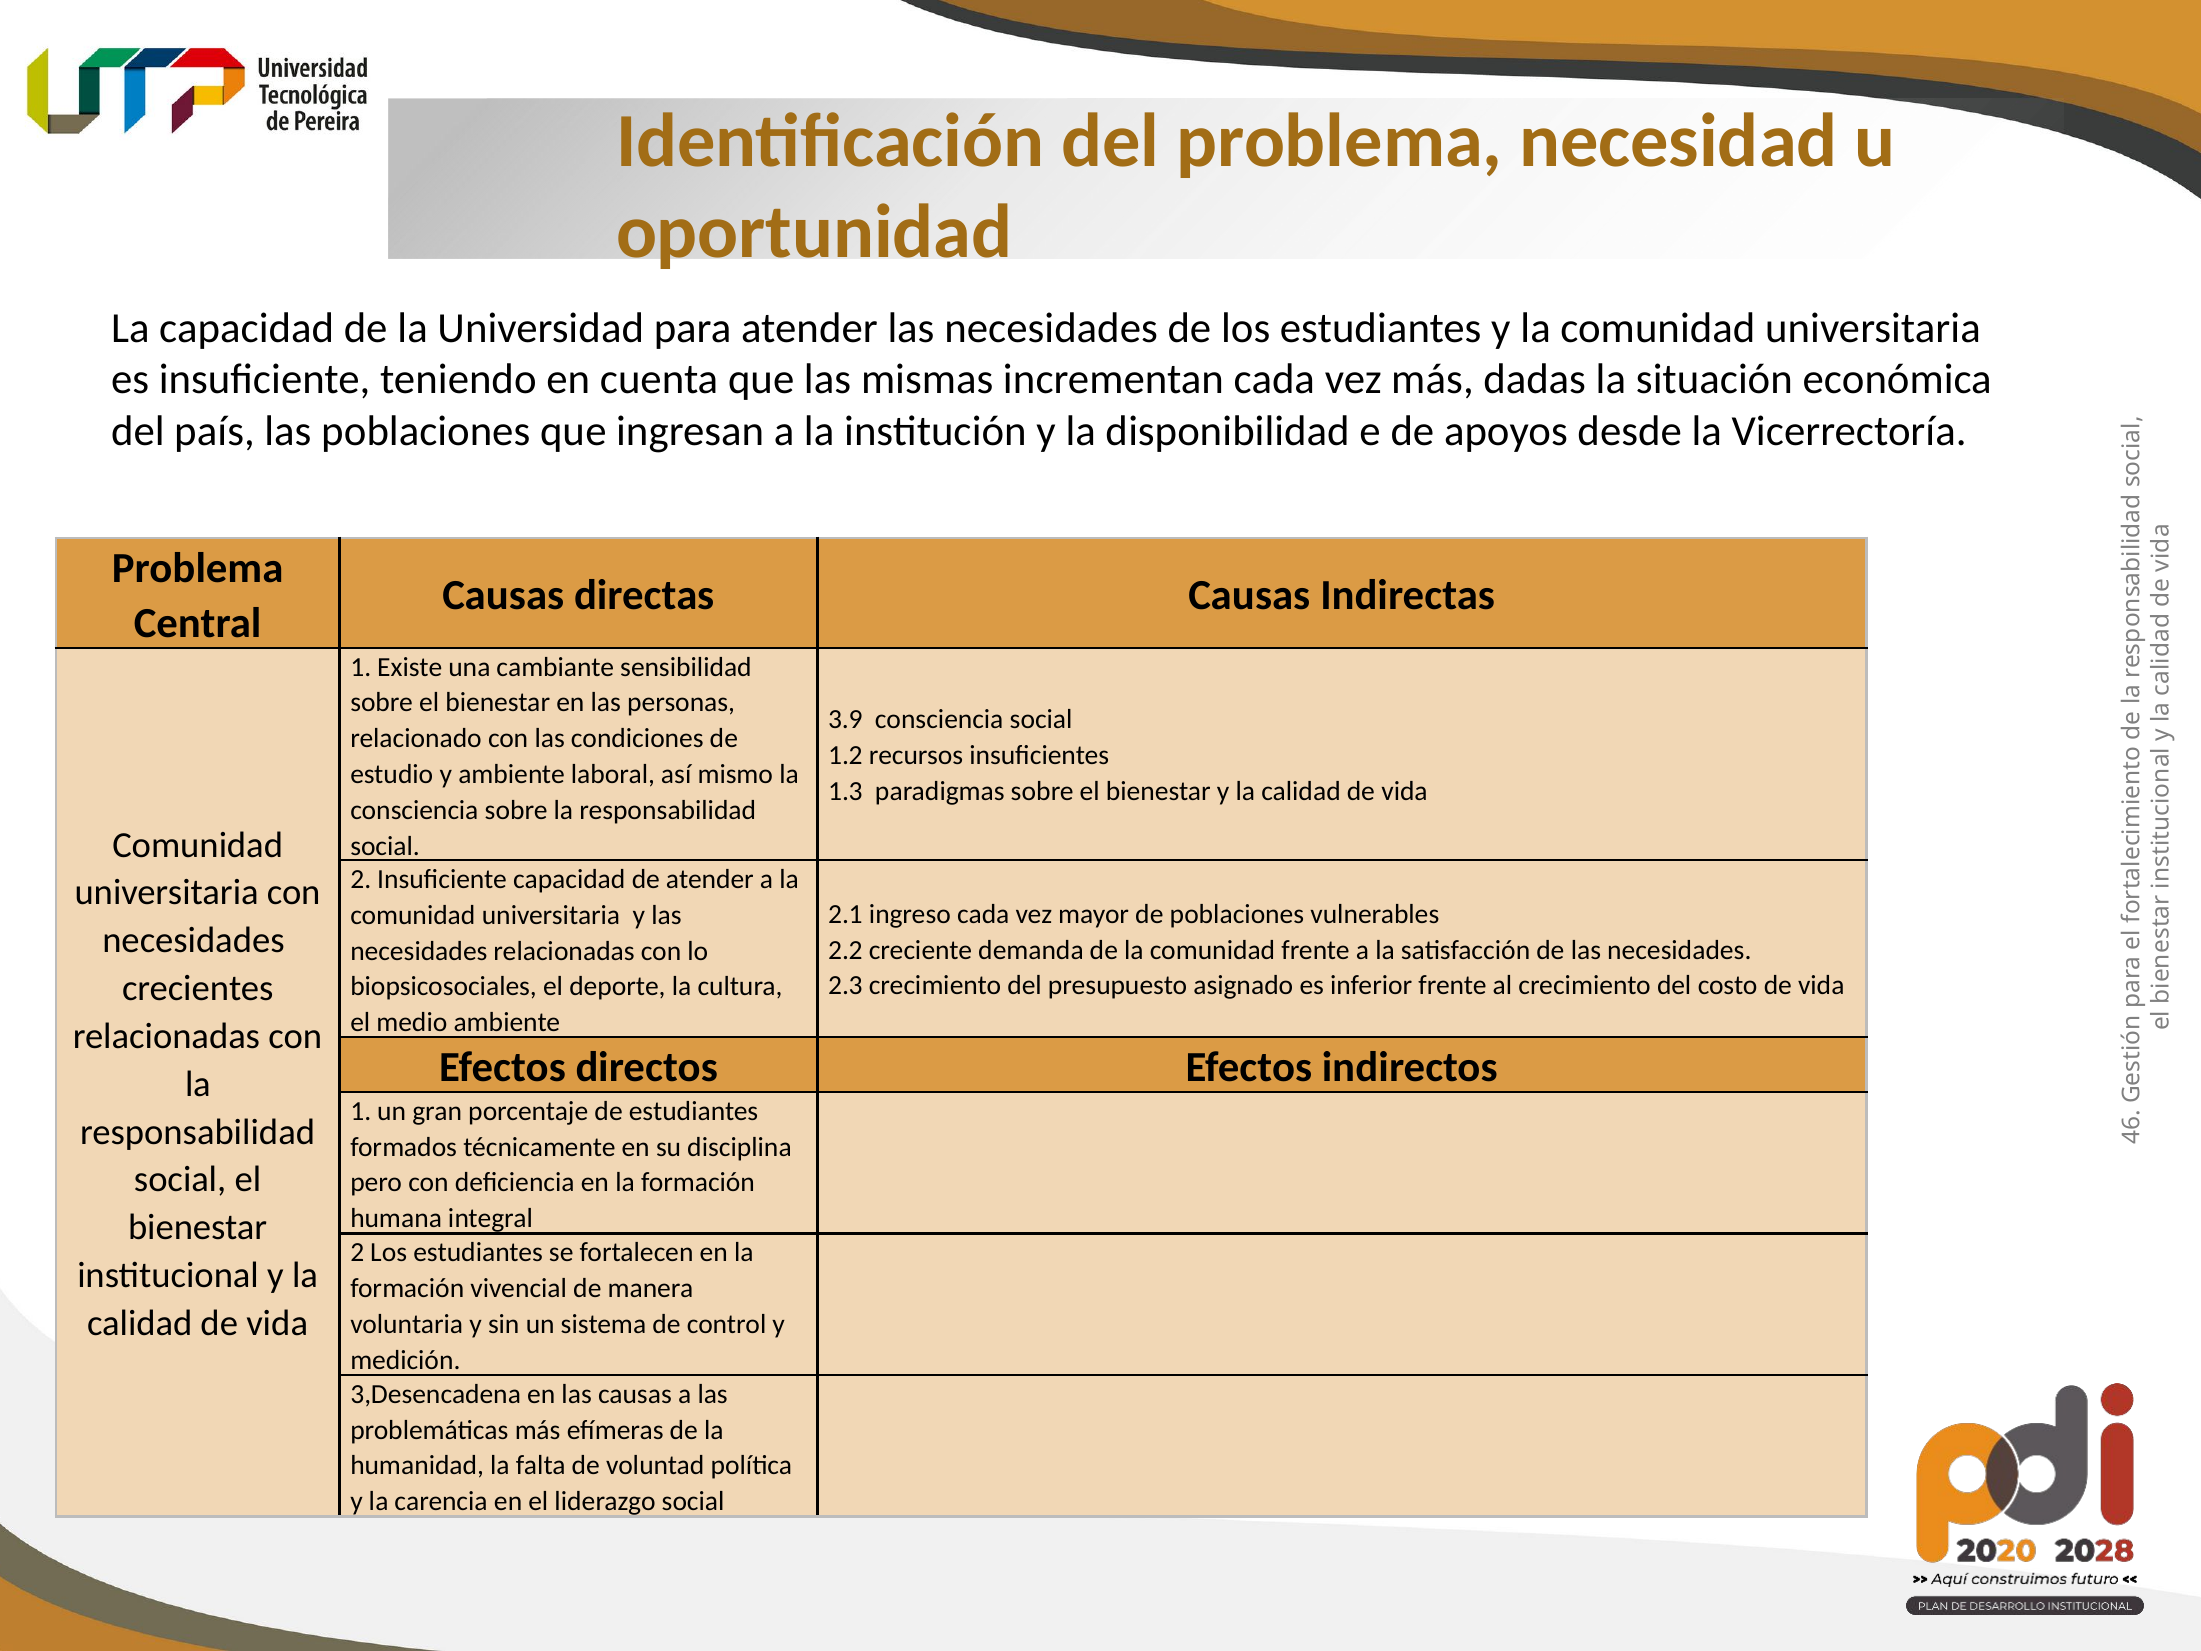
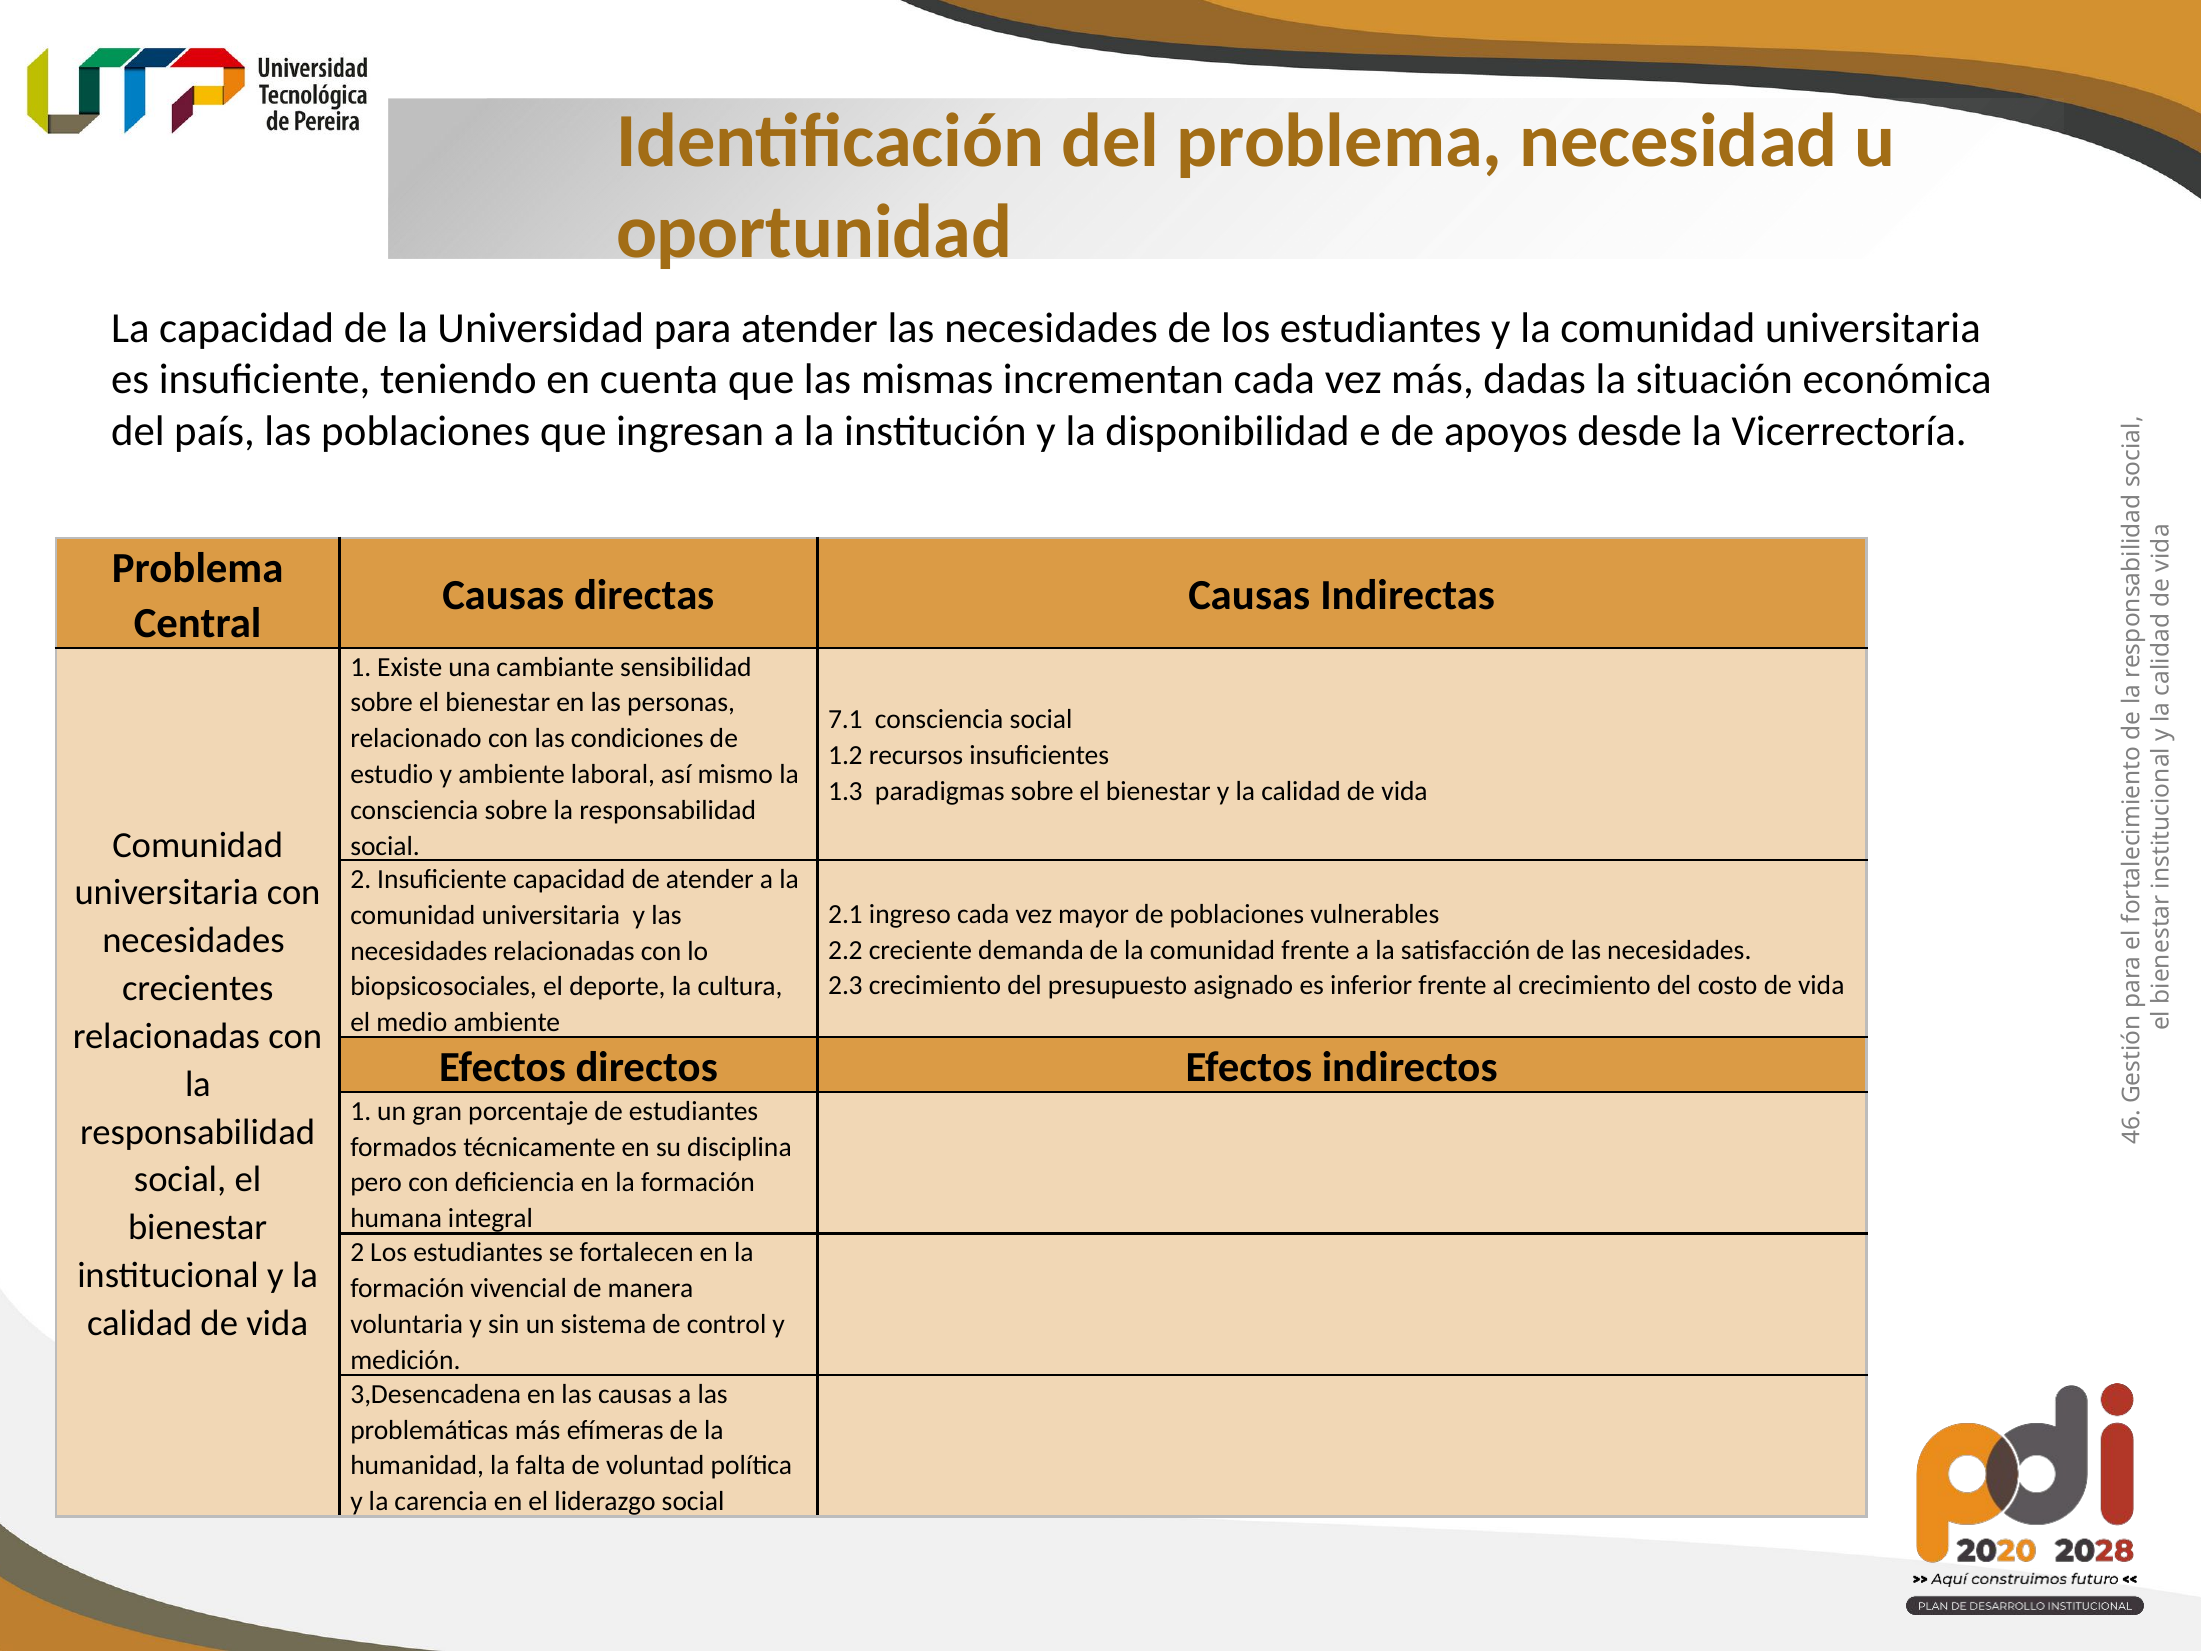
3.9: 3.9 -> 7.1 (845, 719)
